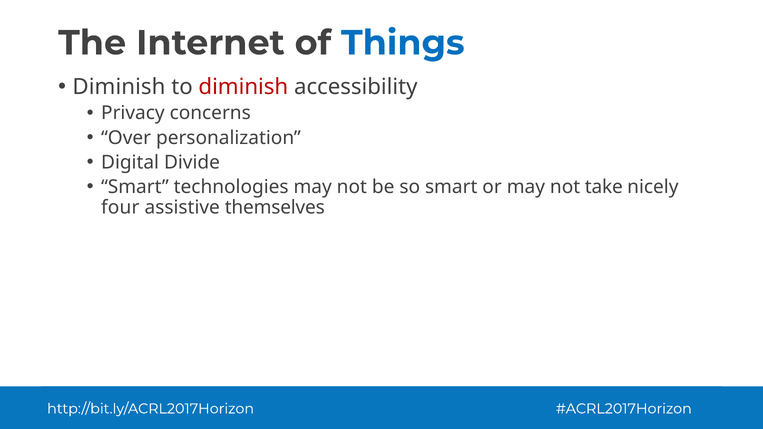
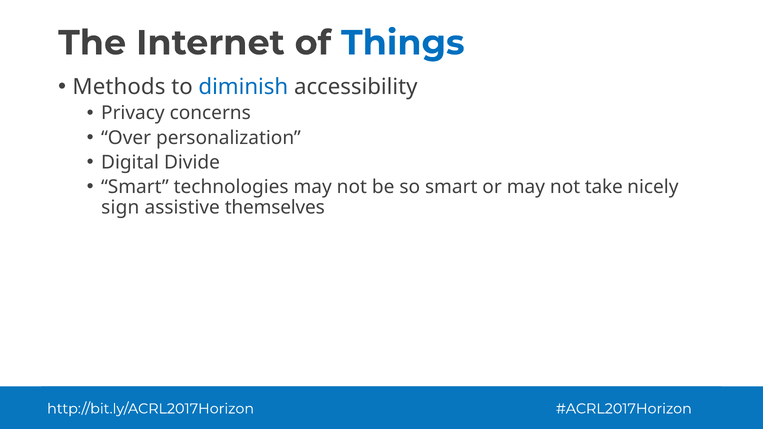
Diminish: Diminish -> Methods (119, 87)
diminish colour: red -> blue (243, 87)
four: four -> sign (120, 207)
